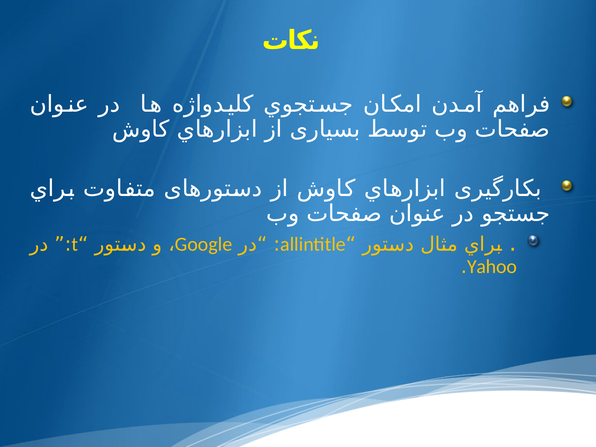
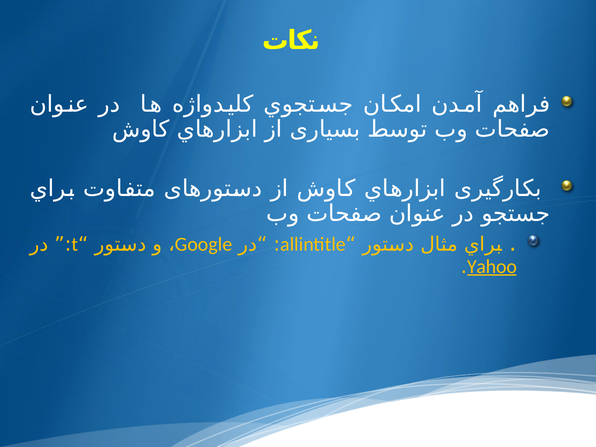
Yahoo underline: none -> present (492, 266)
